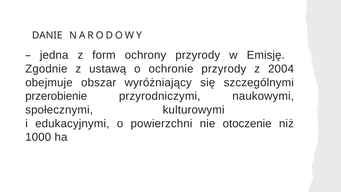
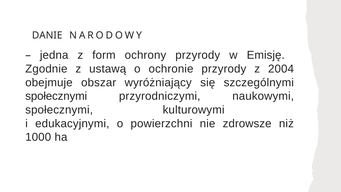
przerobienie: przerobienie -> społecznymi (56, 96)
otoczenie: otoczenie -> zdrowsze (247, 123)
